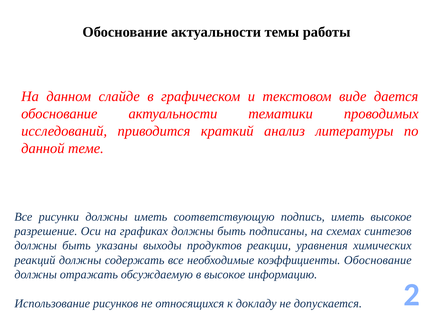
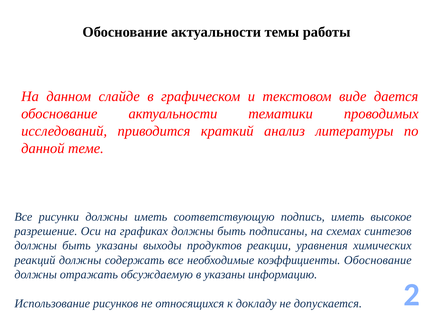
в высокое: высокое -> указаны (225, 274)
